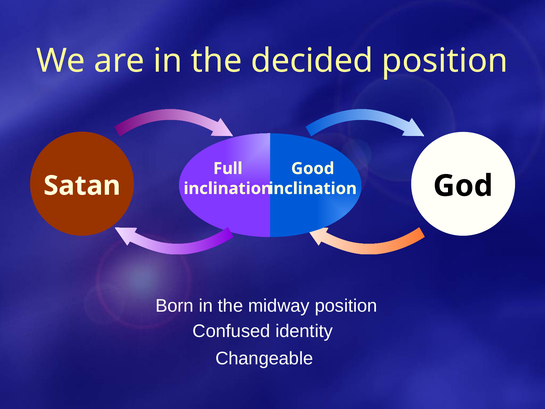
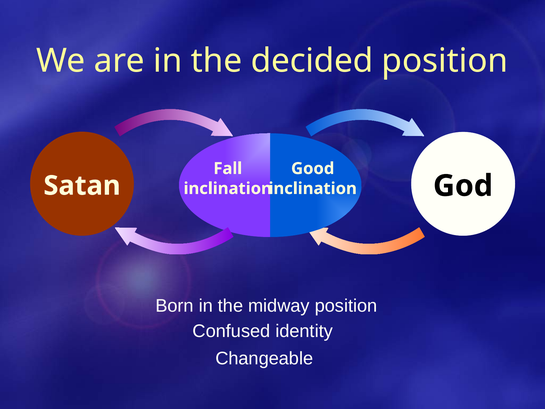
Full: Full -> Fall (228, 168)
